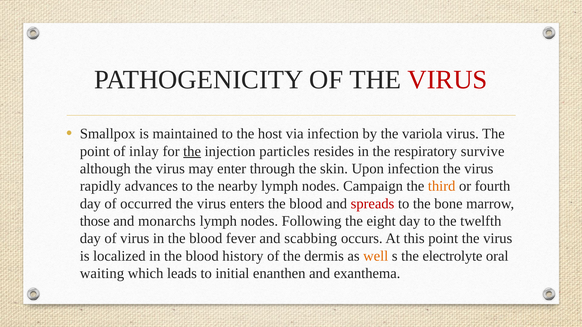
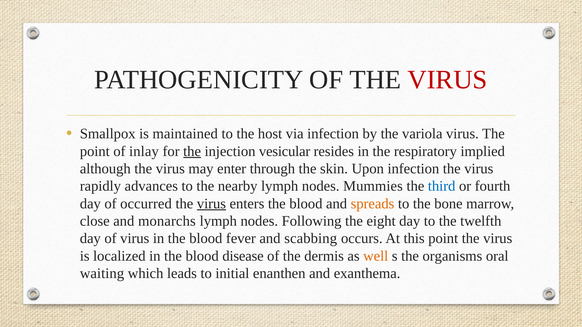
particles: particles -> vesicular (285, 151)
survive: survive -> implied (483, 151)
Campaign: Campaign -> Mummies (373, 186)
third colour: orange -> blue (442, 186)
virus underline: none -> present (211, 204)
spreads colour: red -> orange (373, 204)
those: those -> close (95, 221)
history: history -> disease (243, 256)
electrolyte: electrolyte -> organisms (452, 256)
